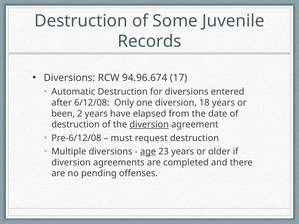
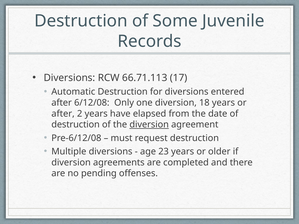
94.96.674: 94.96.674 -> 66.71.113 (145, 78)
been: been -> after (63, 114)
age underline: present -> none (148, 152)
